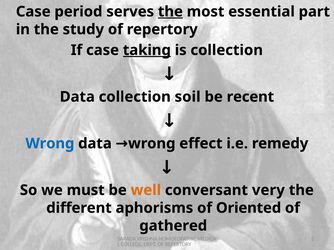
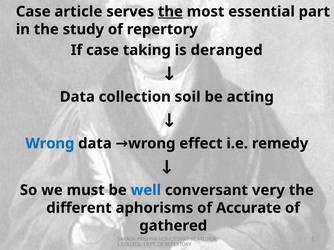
period: period -> article (78, 12)
taking underline: present -> none (147, 50)
is collection: collection -> deranged (227, 50)
recent: recent -> acting (250, 97)
well colour: orange -> blue (146, 191)
Oriented: Oriented -> Accurate (249, 208)
